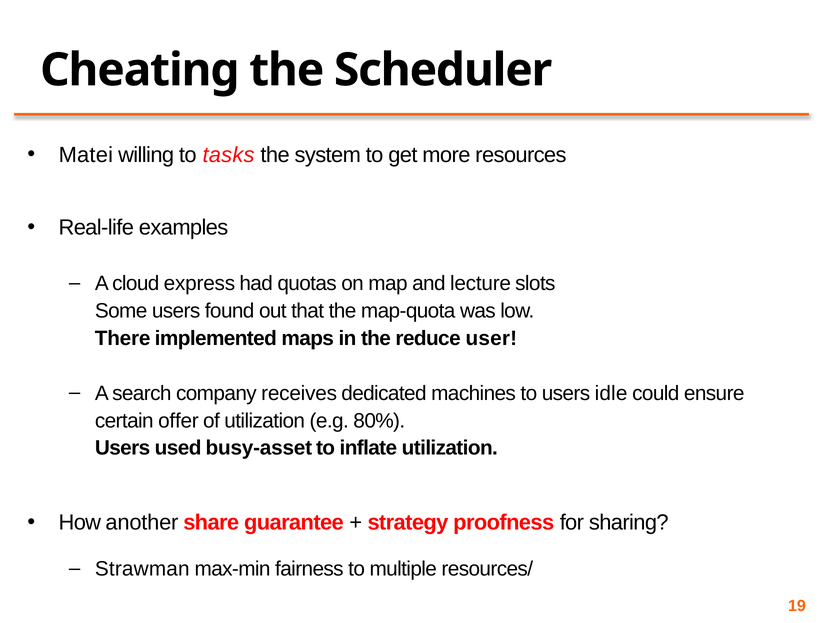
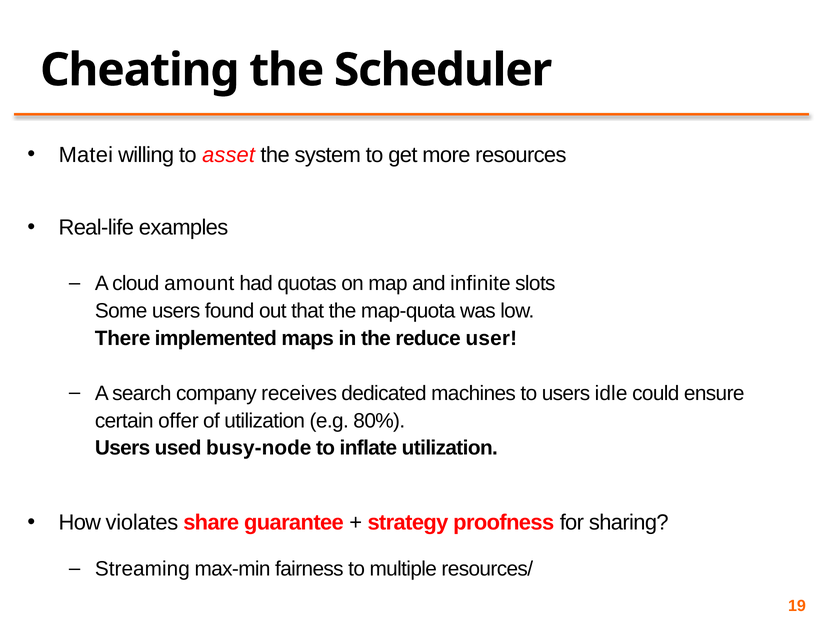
tasks: tasks -> asset (229, 155)
express: express -> amount (199, 283)
lecture: lecture -> infinite (480, 283)
busy-asset: busy-asset -> busy-node (259, 448)
another: another -> violates (142, 522)
Strawman: Strawman -> Streaming (142, 569)
